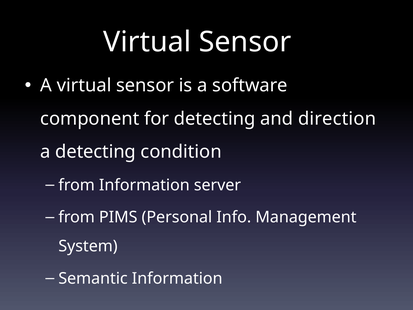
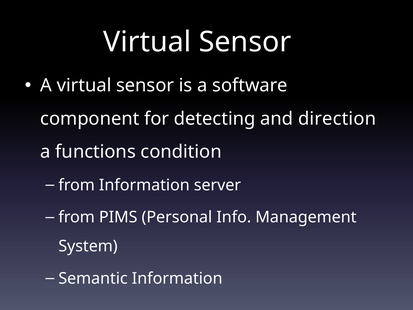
a detecting: detecting -> functions (96, 152)
